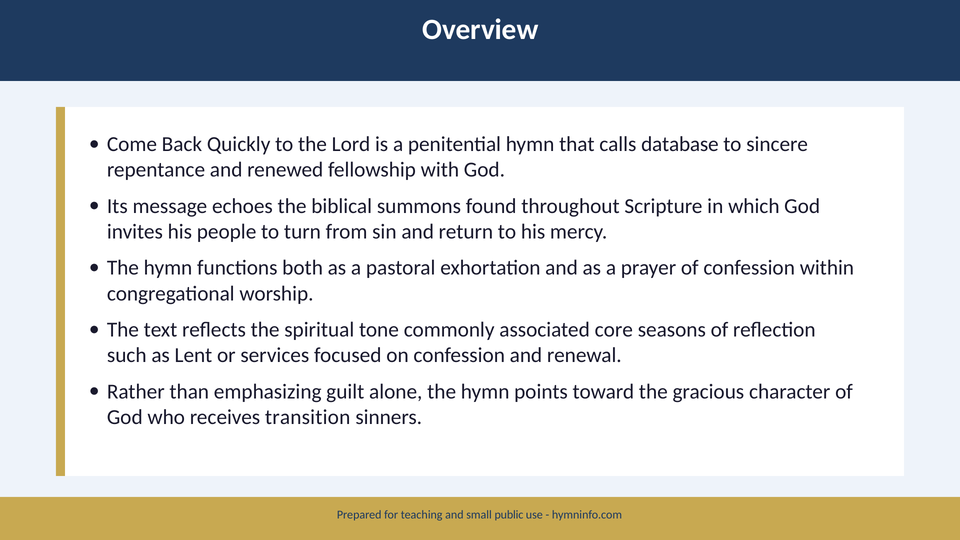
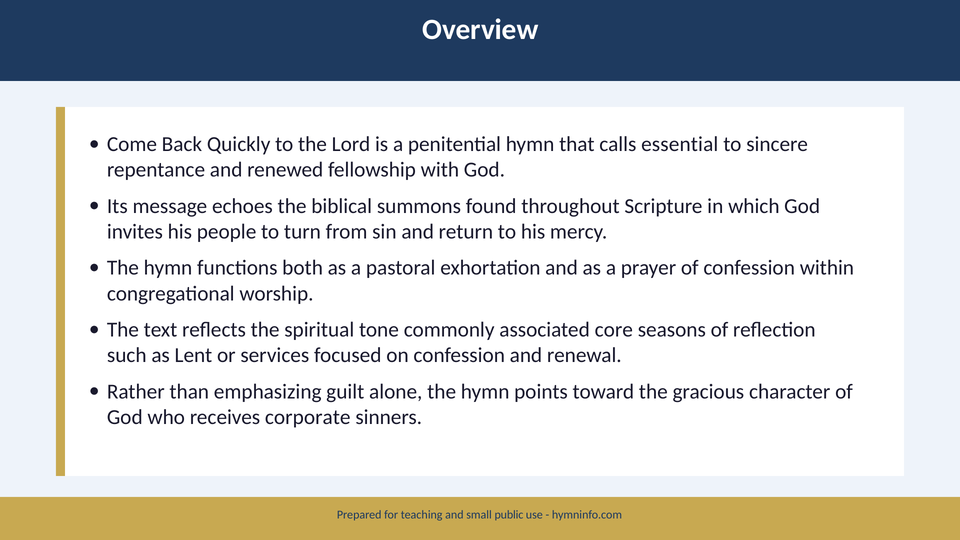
database: database -> essential (680, 144)
transition: transition -> corporate (308, 417)
